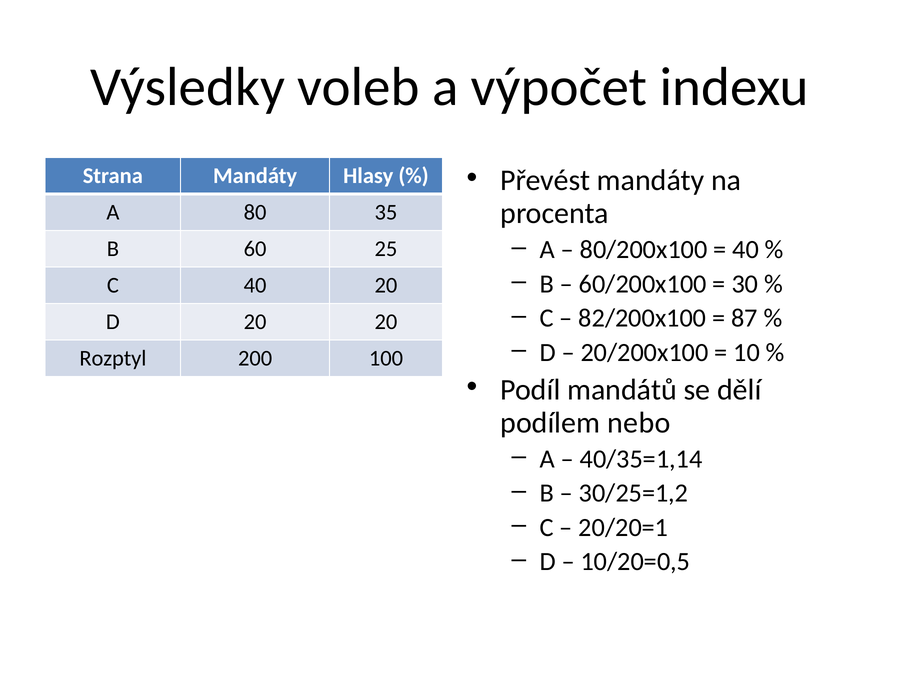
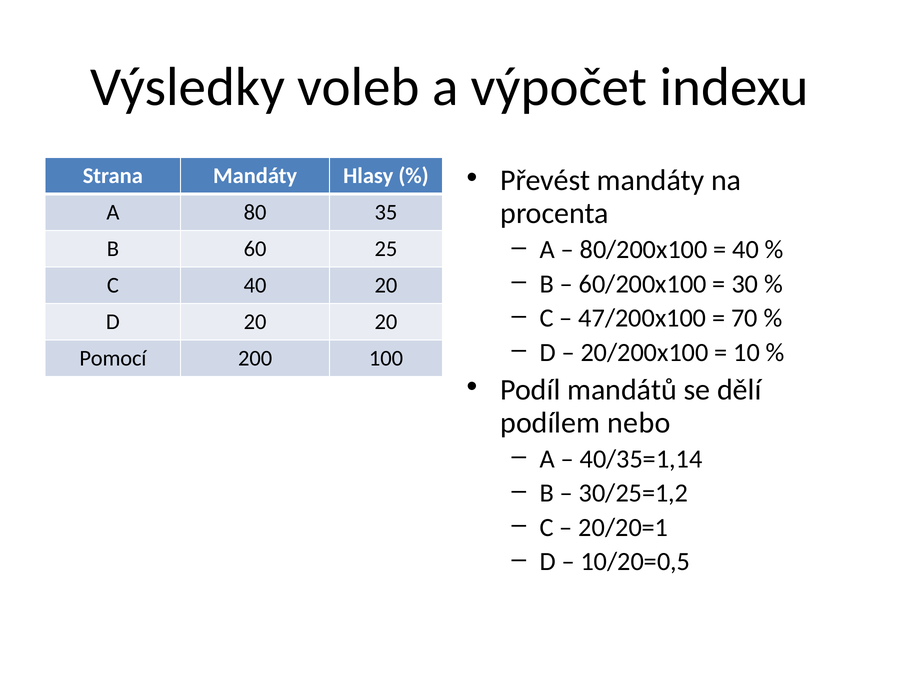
82/200x100: 82/200x100 -> 47/200x100 (642, 318)
87: 87 -> 70 (744, 318)
Rozptyl: Rozptyl -> Pomocí (113, 358)
